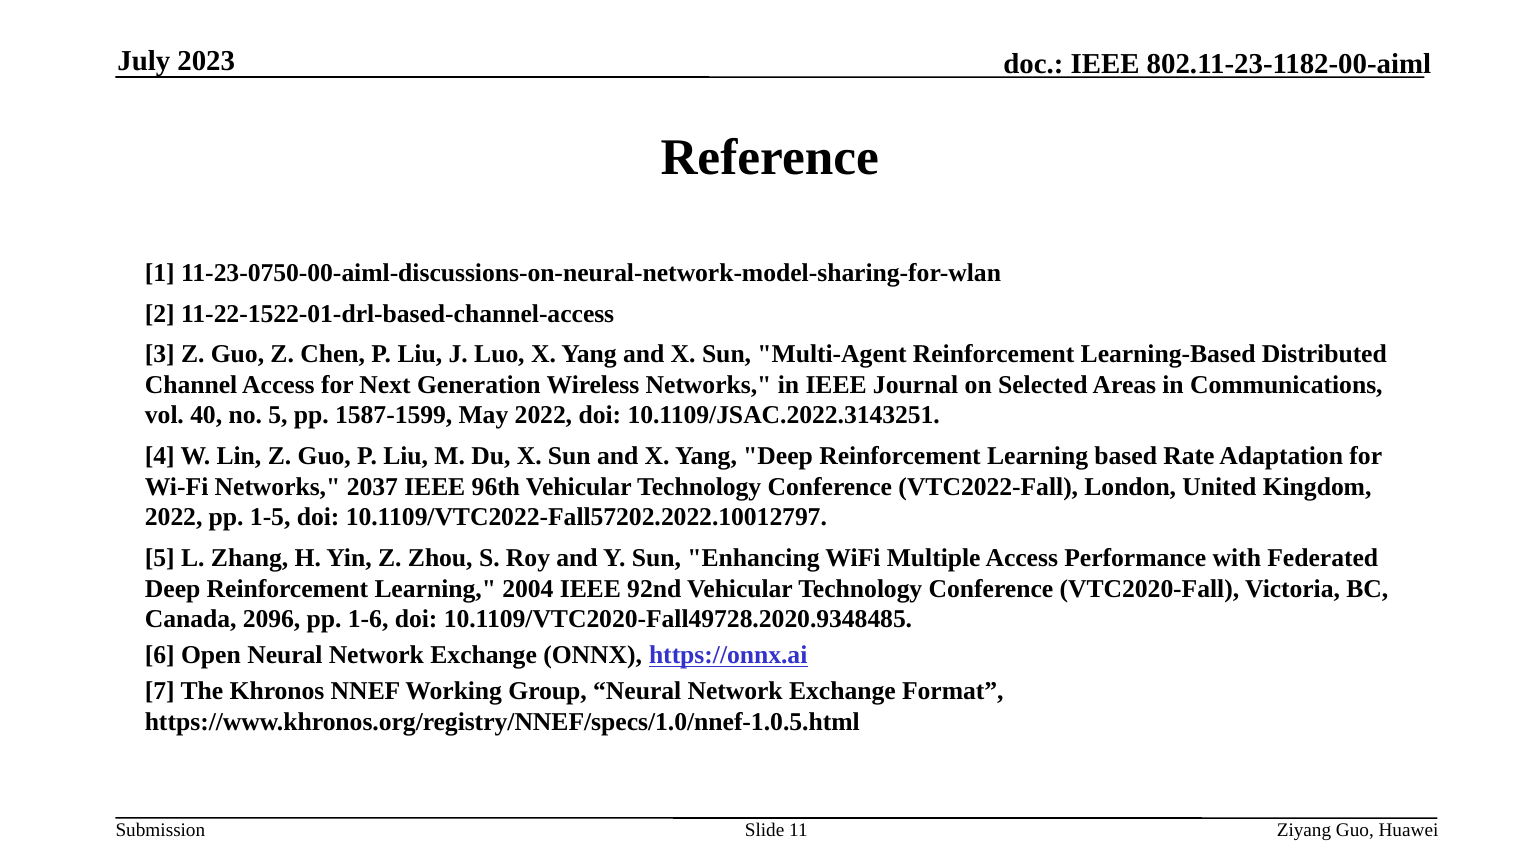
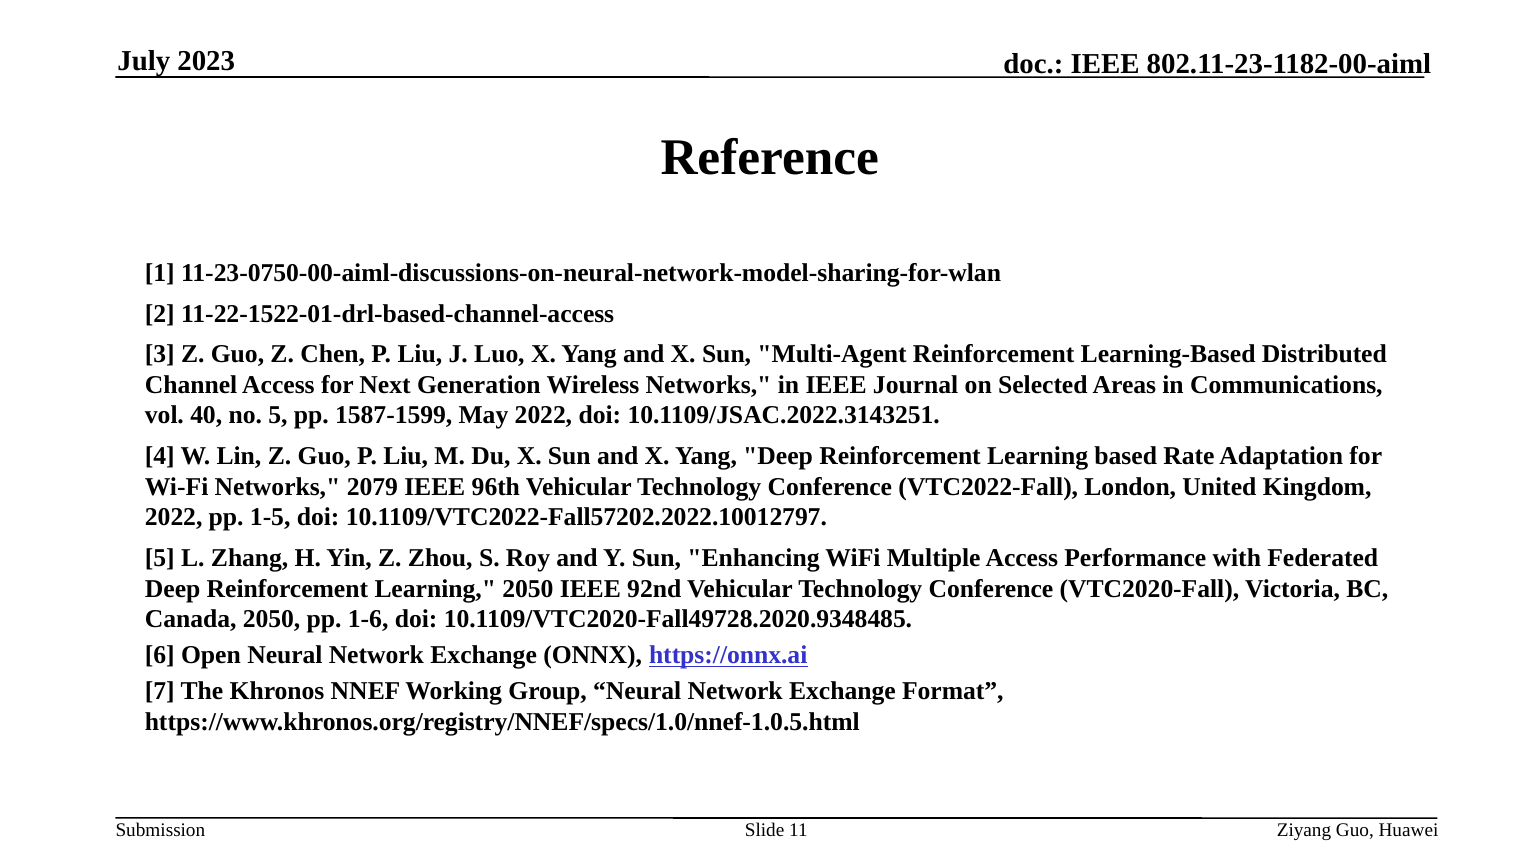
2037: 2037 -> 2079 (372, 487)
Learning 2004: 2004 -> 2050 (528, 589)
Canada 2096: 2096 -> 2050 (272, 620)
